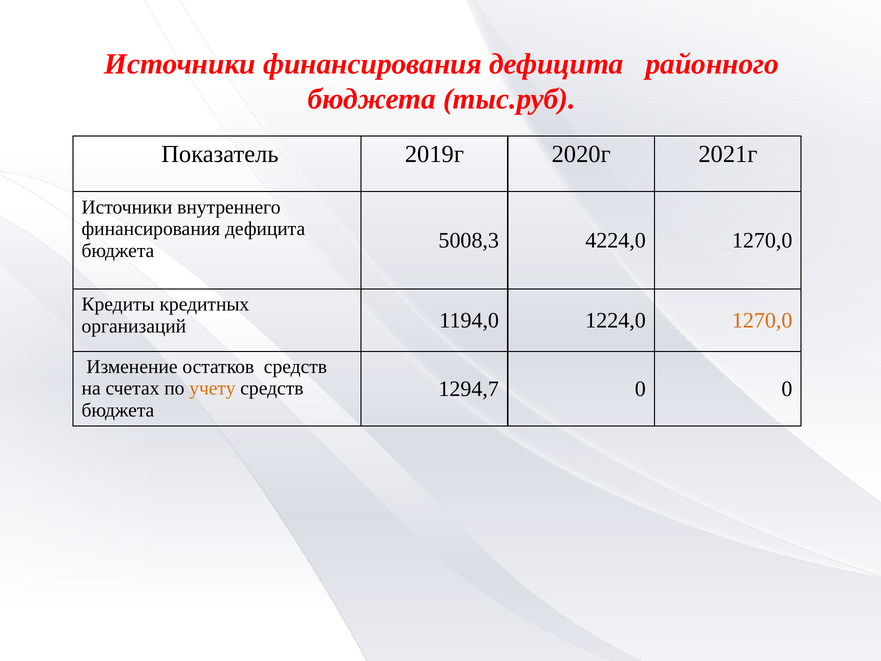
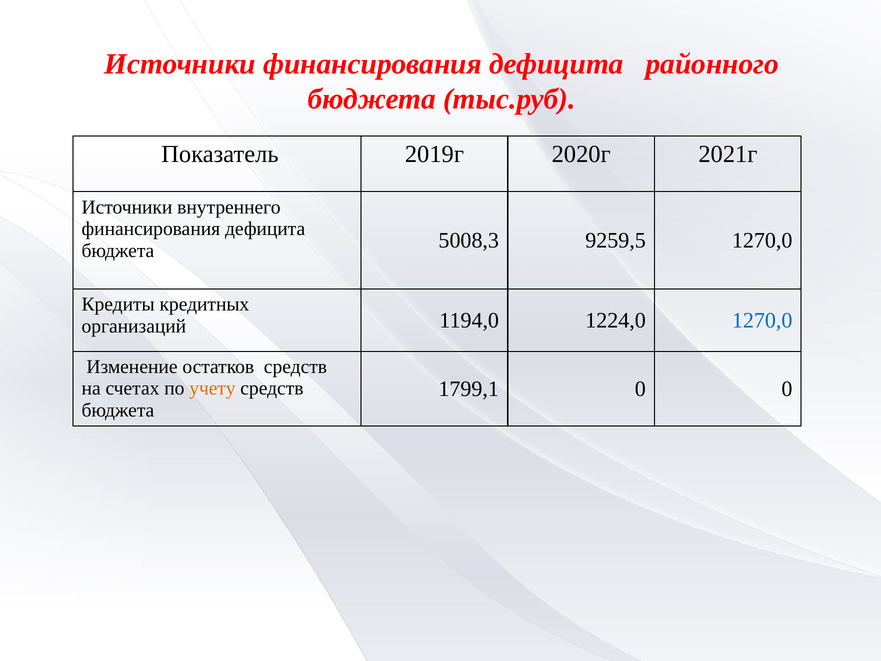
4224,0: 4224,0 -> 9259,5 (616, 240)
1270,0 colour: orange -> blue (762, 320)
1294,7: 1294,7 -> 1799,1 (469, 389)
